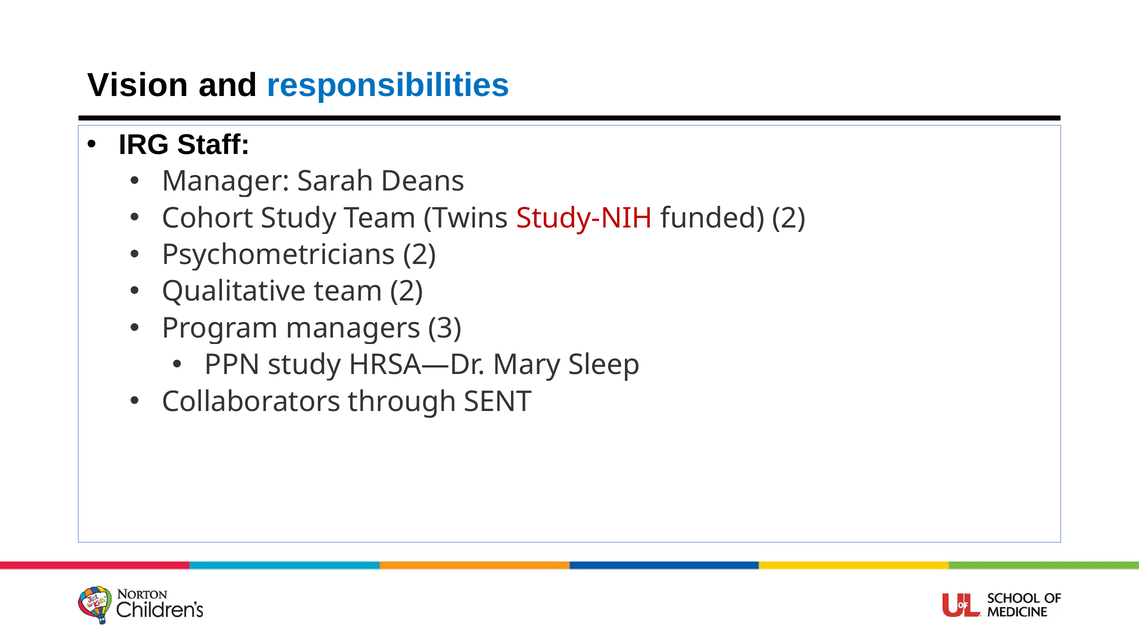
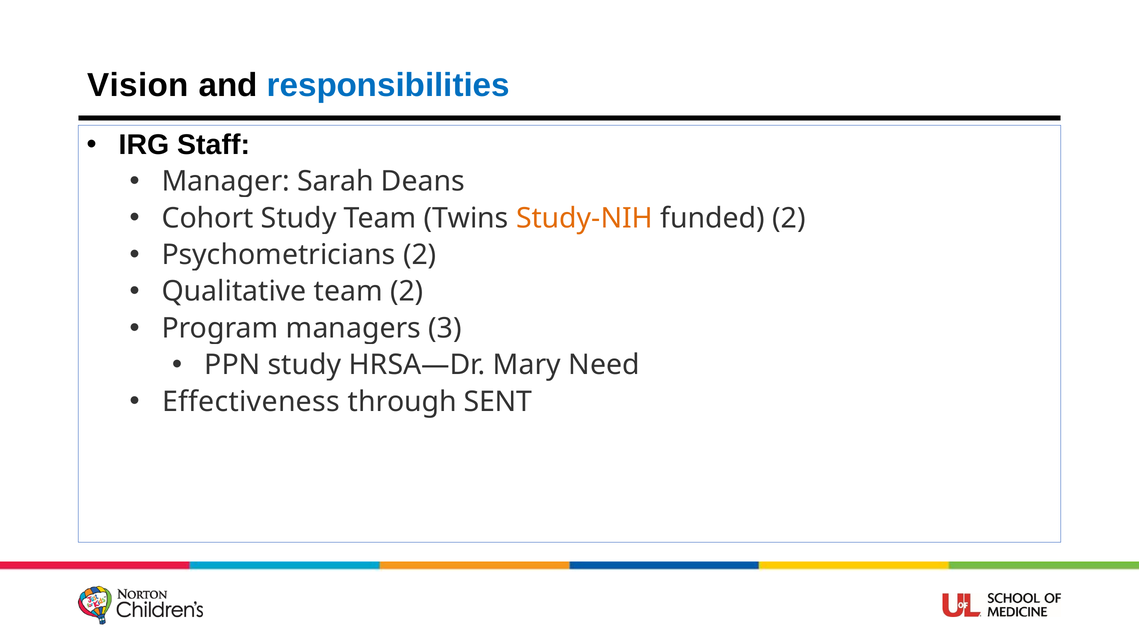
Study-NIH colour: red -> orange (584, 218)
Sleep: Sleep -> Need (604, 365)
Collaborators: Collaborators -> Effectiveness (251, 401)
